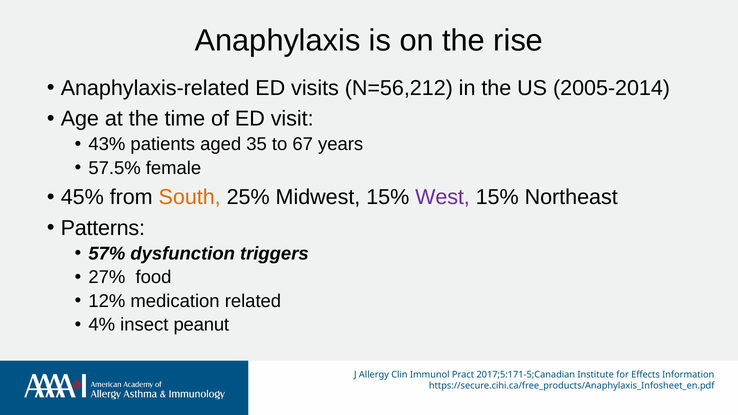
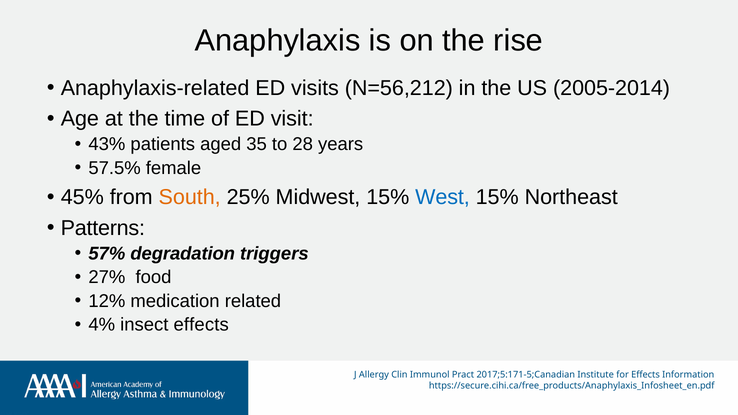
67: 67 -> 28 (303, 144)
West colour: purple -> blue (443, 197)
dysfunction: dysfunction -> degradation (183, 254)
insect peanut: peanut -> effects (201, 325)
